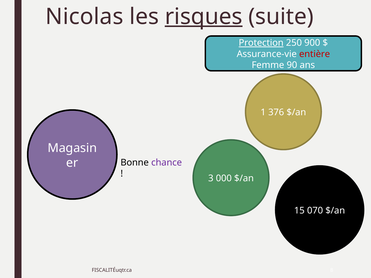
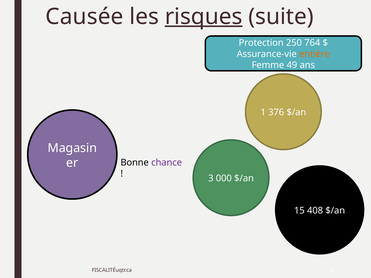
Nicolas: Nicolas -> Causée (84, 17)
Protection underline: present -> none (261, 43)
900: 900 -> 764 (312, 43)
entière colour: red -> orange (315, 54)
90: 90 -> 49 (292, 65)
070: 070 -> 408 (315, 211)
